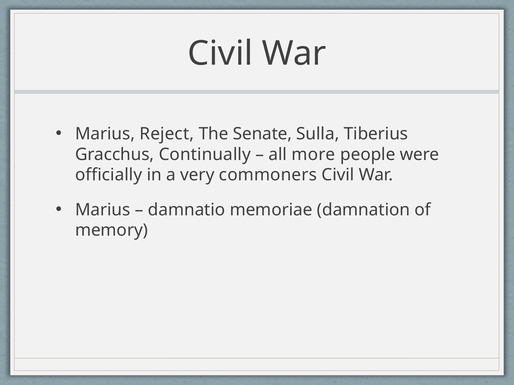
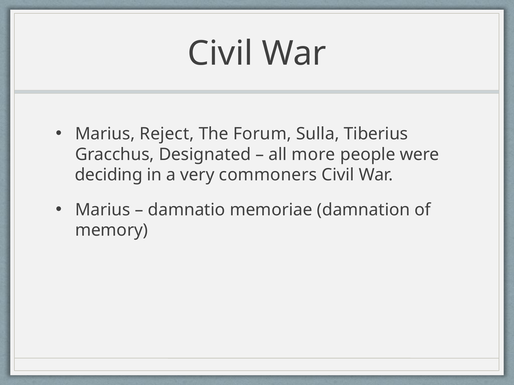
Senate: Senate -> Forum (262, 134)
Continually: Continually -> Designated (205, 155)
officially: officially -> deciding (109, 175)
